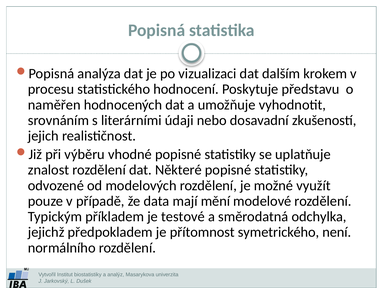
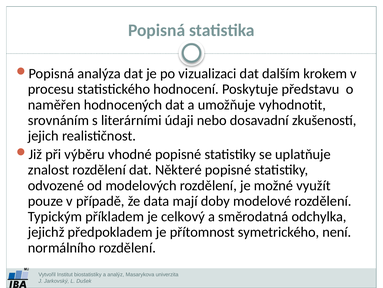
mění: mění -> doby (215, 201)
testové: testové -> celkový (183, 216)
